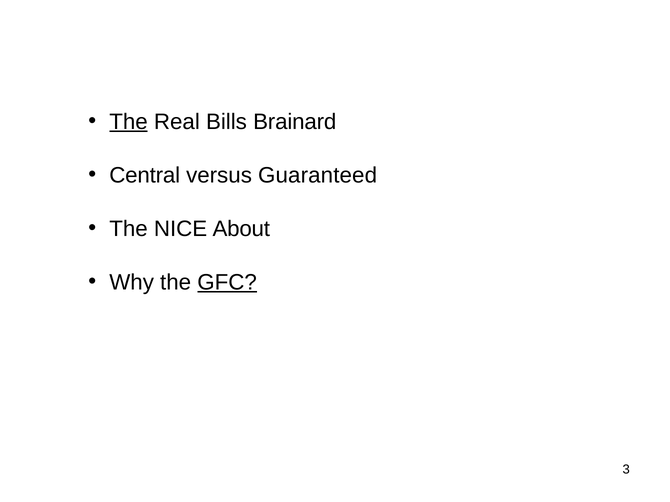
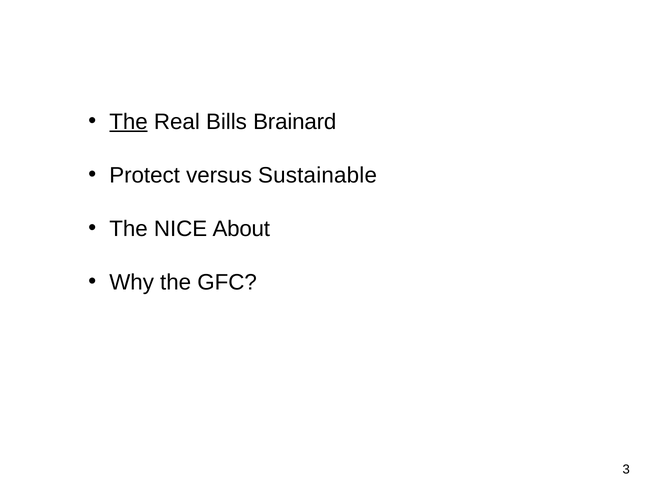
Central: Central -> Protect (145, 175)
Guaranteed: Guaranteed -> Sustainable (318, 175)
GFC underline: present -> none (227, 283)
